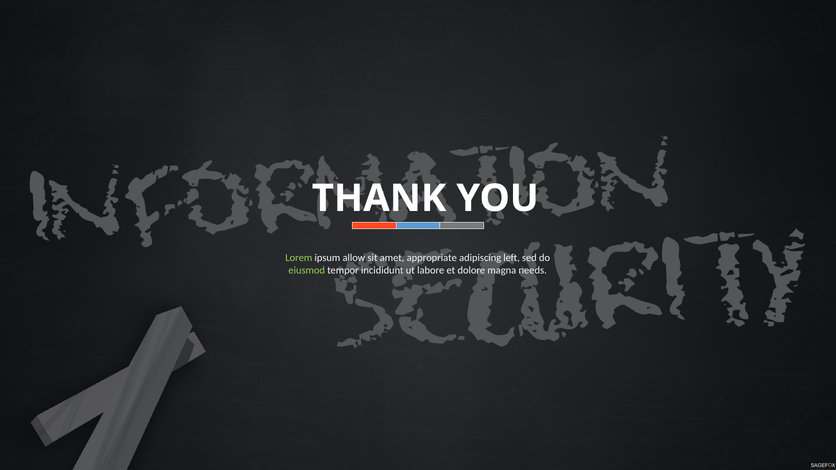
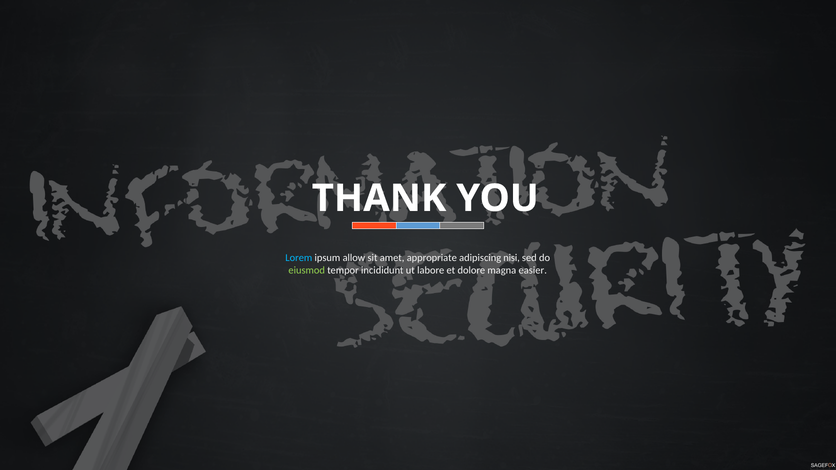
Lorem colour: light green -> light blue (299, 258)
left: left -> nisi (512, 258)
needs: needs -> easier (533, 271)
